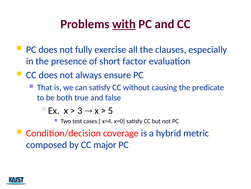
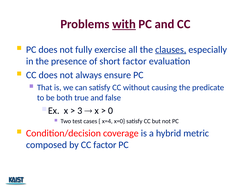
clauses underline: none -> present (171, 49)
5: 5 -> 0 (110, 110)
CC major: major -> factor (105, 144)
